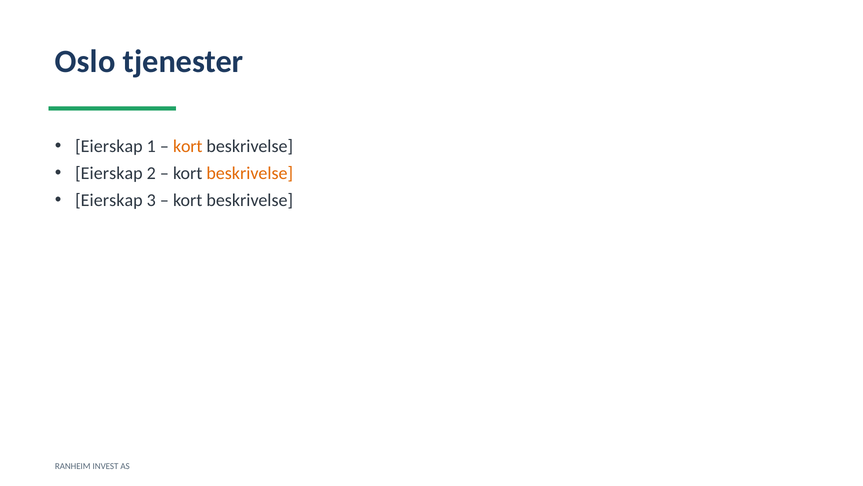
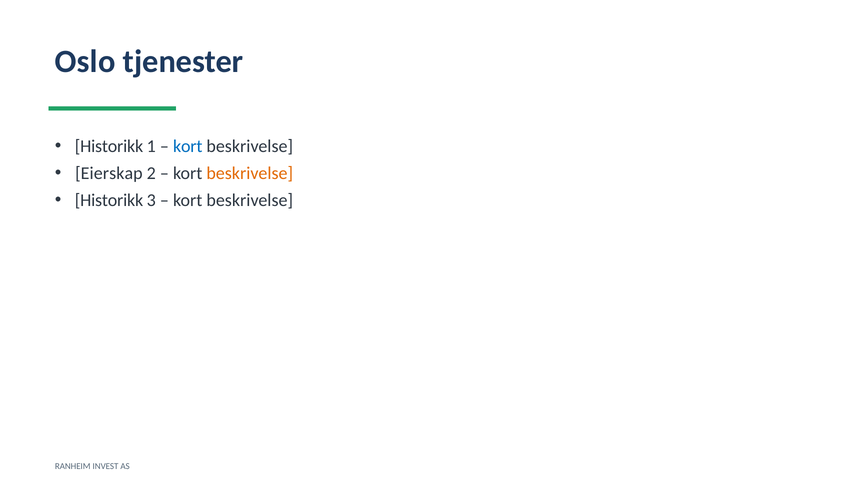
Eierskap: Eierskap -> Historikk (109, 146)
kort colour: orange -> blue (188, 146)
Eierskap: Eierskap -> Historikk (109, 200)
